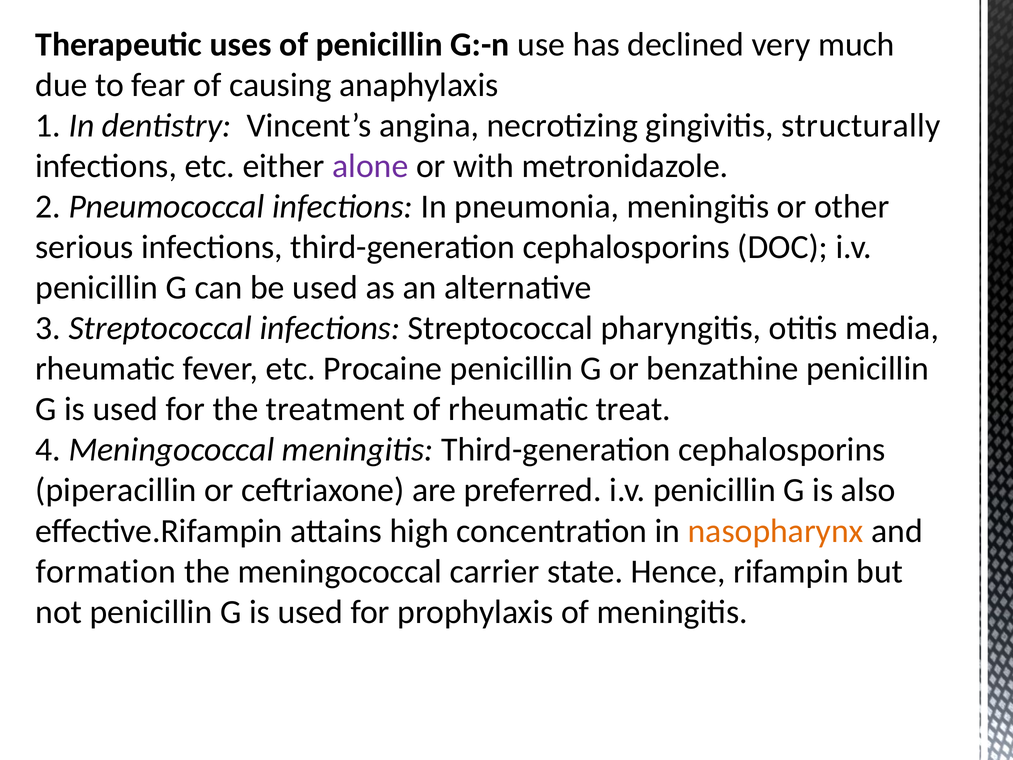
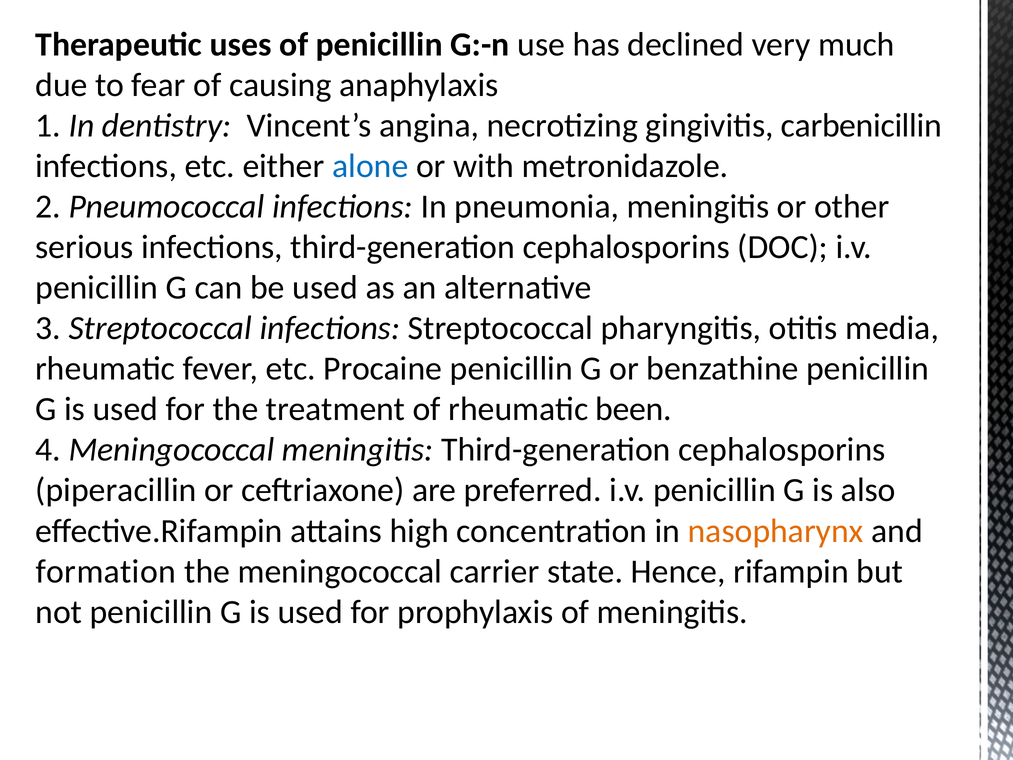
structurally: structurally -> carbenicillin (861, 125)
alone colour: purple -> blue (370, 166)
treat: treat -> been (633, 409)
